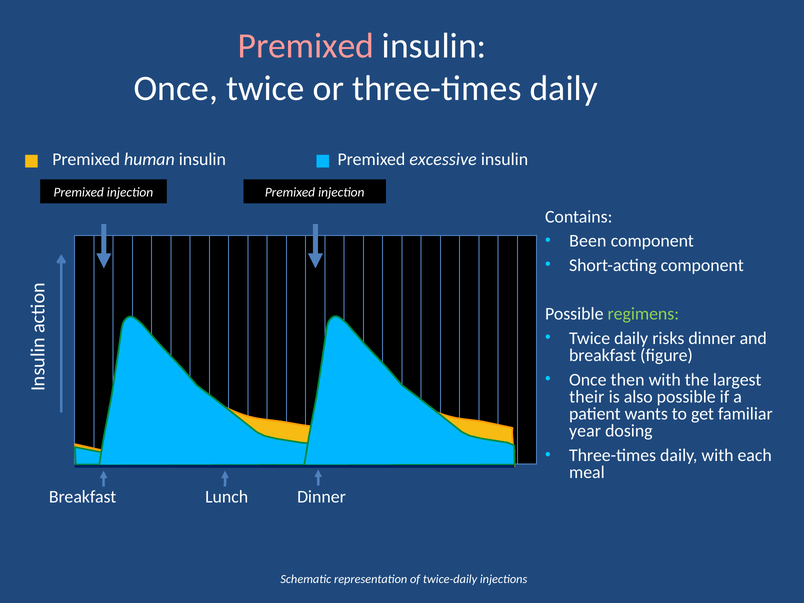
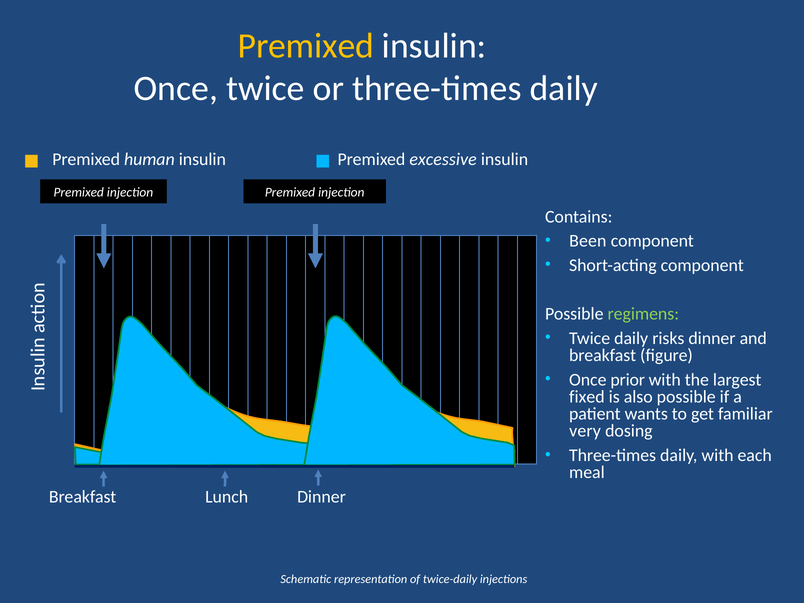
Premixed colour: pink -> yellow (306, 46)
then: then -> prior (628, 380)
their: their -> fixed (587, 397)
year: year -> very (585, 431)
